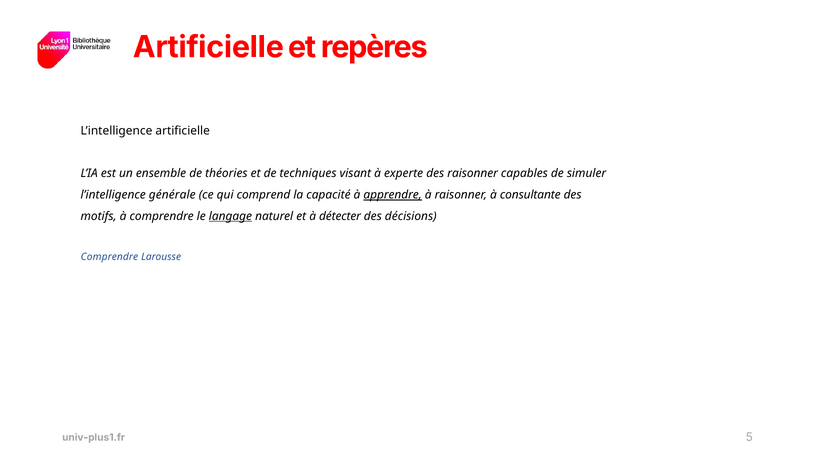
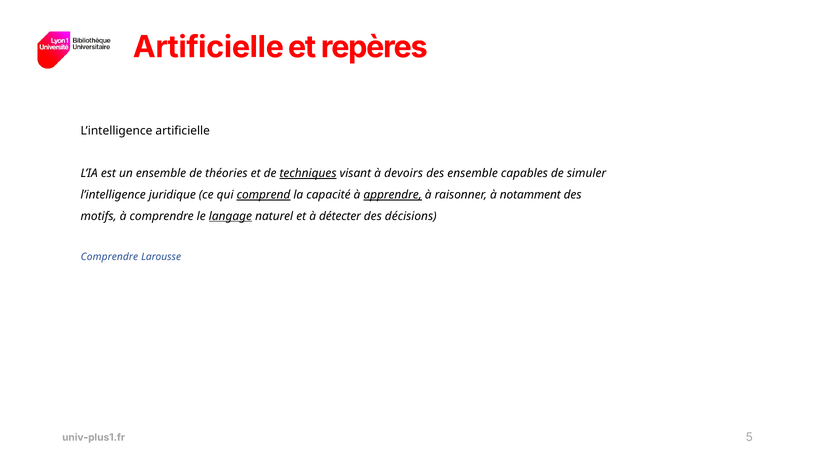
techniques underline: none -> present (308, 174)
experte: experte -> devoirs (404, 174)
des raisonner: raisonner -> ensemble (473, 174)
générale: générale -> juridique (172, 195)
comprend underline: none -> present (263, 195)
consultante: consultante -> notamment (530, 195)
